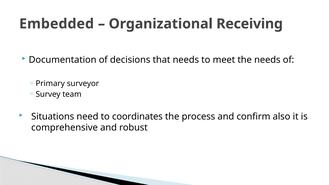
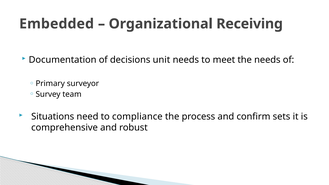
that: that -> unit (161, 60)
coordinates: coordinates -> compliance (137, 117)
also: also -> sets (282, 117)
